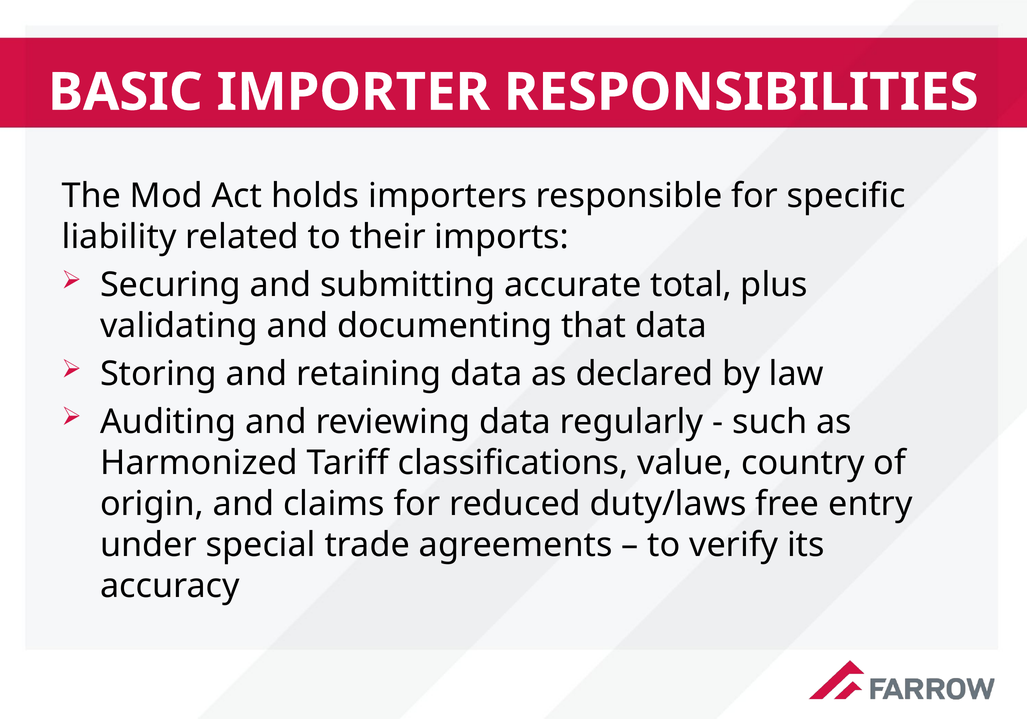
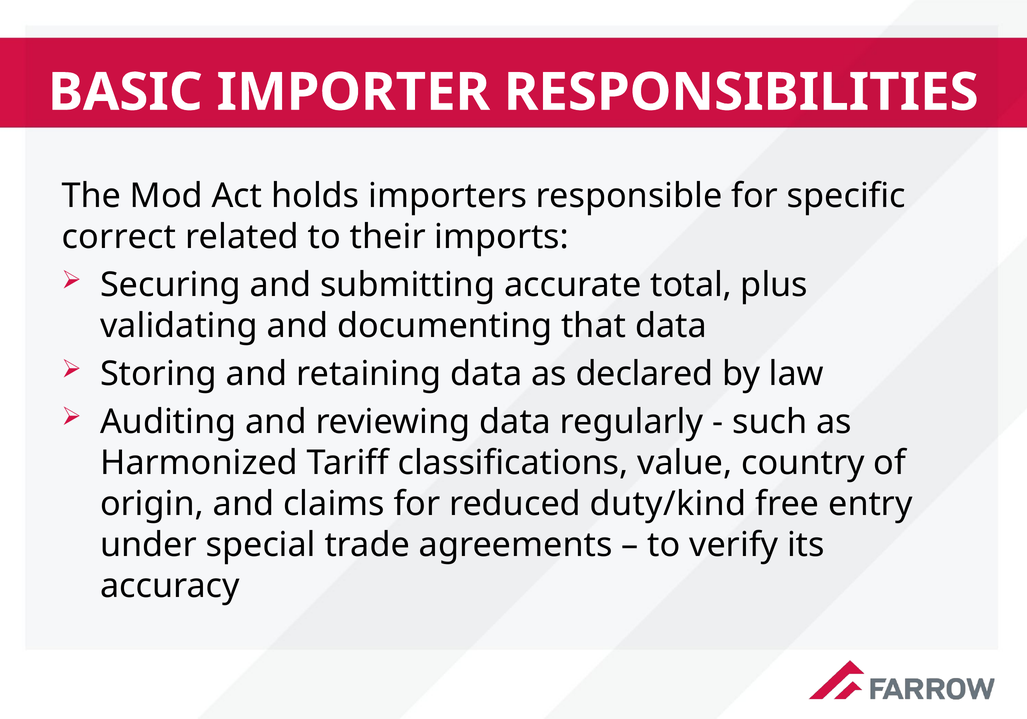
liability: liability -> correct (119, 237)
duty/laws: duty/laws -> duty/kind (668, 504)
